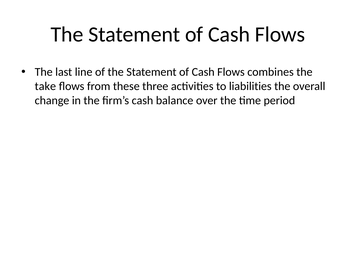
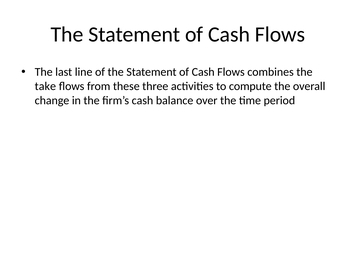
liabilities: liabilities -> compute (250, 86)
